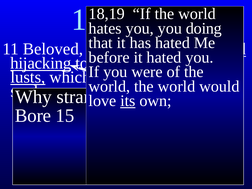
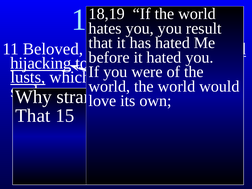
doing: doing -> result (204, 28)
its underline: present -> none (128, 101)
Bore: Bore -> That (33, 116)
